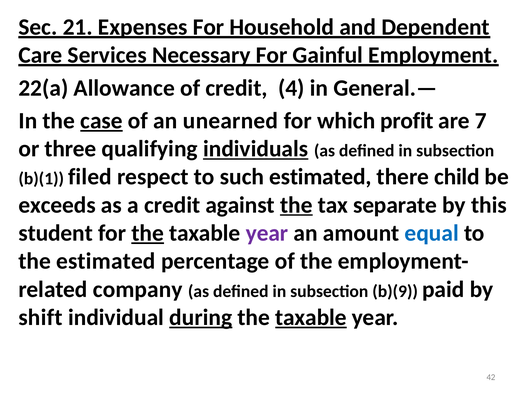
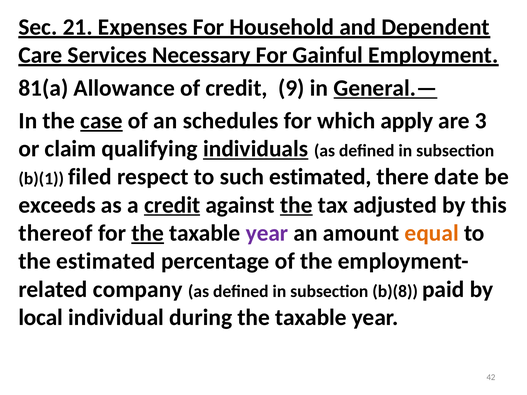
22(a: 22(a -> 81(a (43, 88)
4: 4 -> 9 (291, 88)
General.— underline: none -> present (385, 88)
unearned: unearned -> schedules (231, 121)
profit: profit -> apply (407, 121)
7: 7 -> 3 (481, 121)
three: three -> claim (70, 149)
child: child -> date (457, 177)
credit underline: none -> present (172, 205)
separate: separate -> adjusted (395, 205)
student: student -> thereof (55, 233)
equal colour: blue -> orange (432, 233)
b)(9: b)(9 -> b)(8 (395, 291)
shift: shift -> local (41, 318)
during underline: present -> none (201, 318)
taxable underline: present -> none (311, 318)
